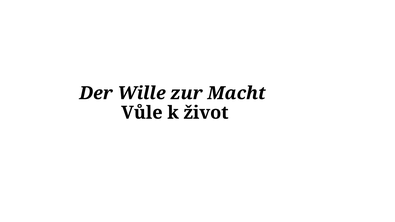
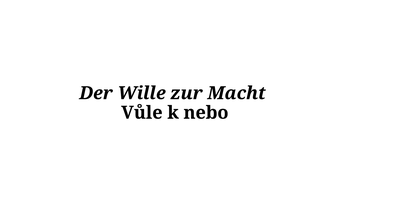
život: život -> nebo (206, 113)
